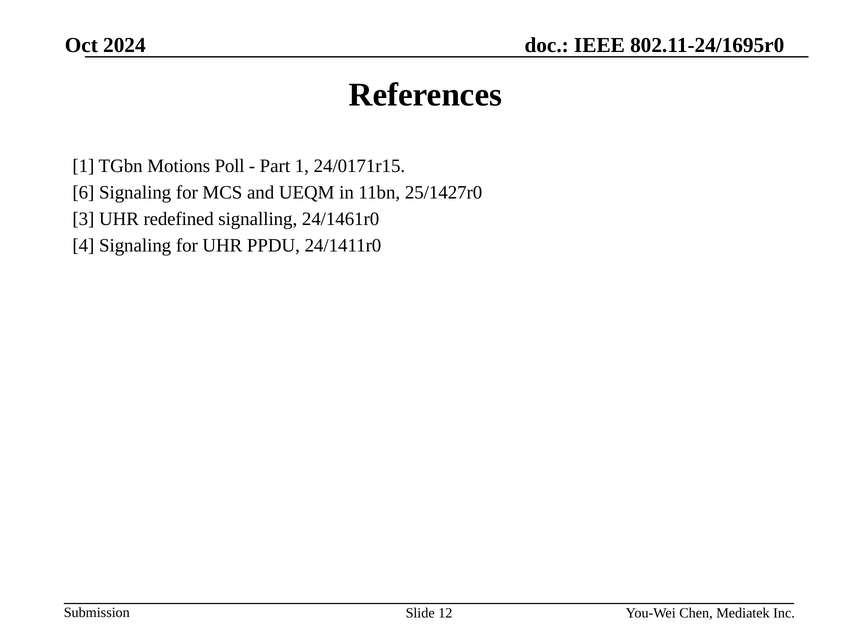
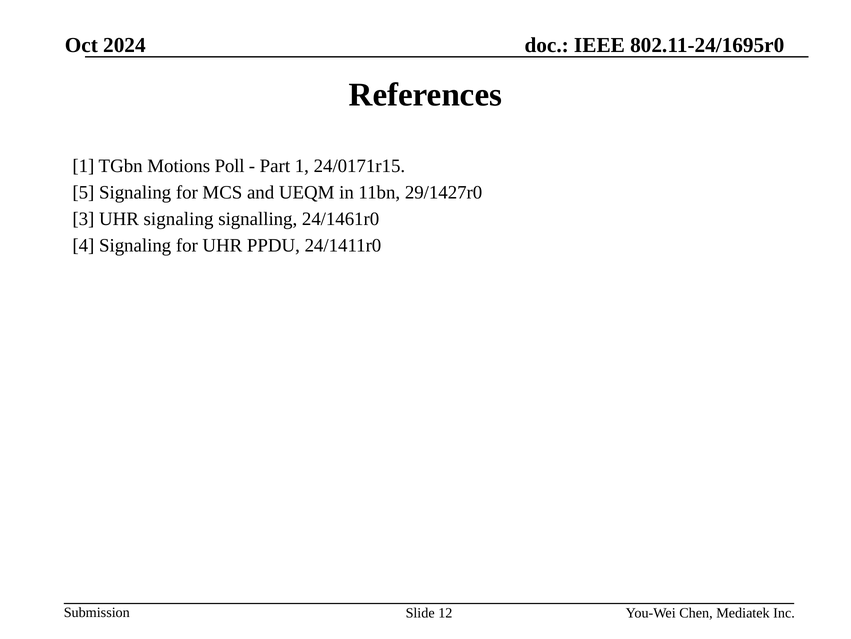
6: 6 -> 5 (83, 192)
25/1427r0: 25/1427r0 -> 29/1427r0 (444, 192)
UHR redefined: redefined -> signaling (179, 219)
